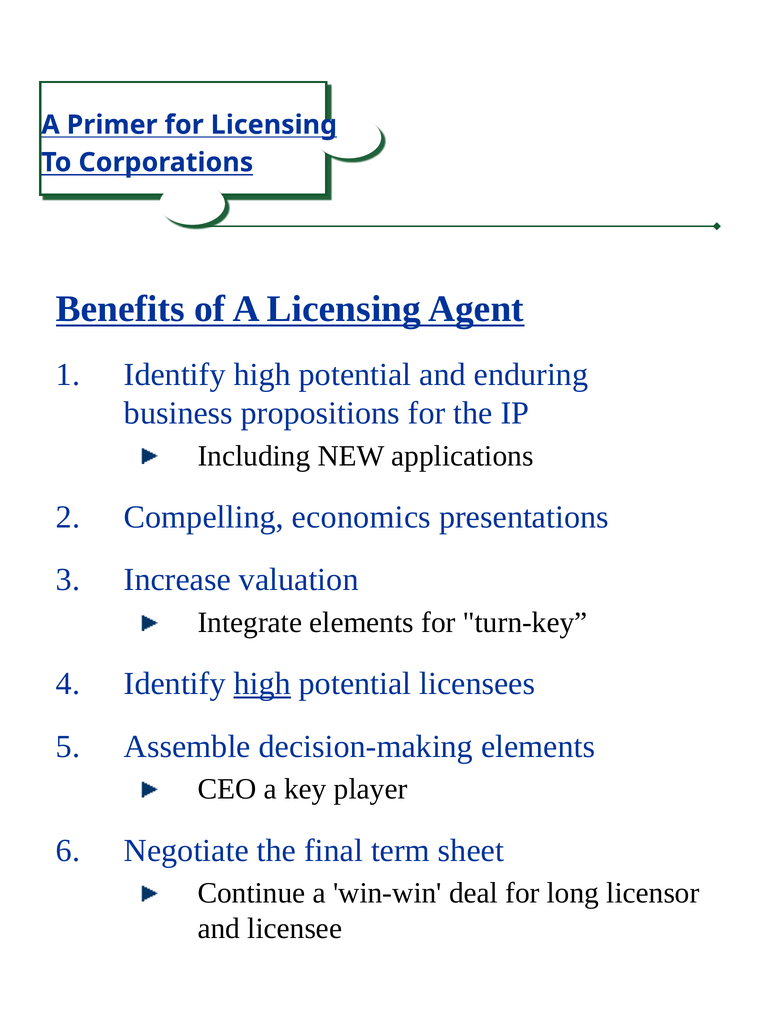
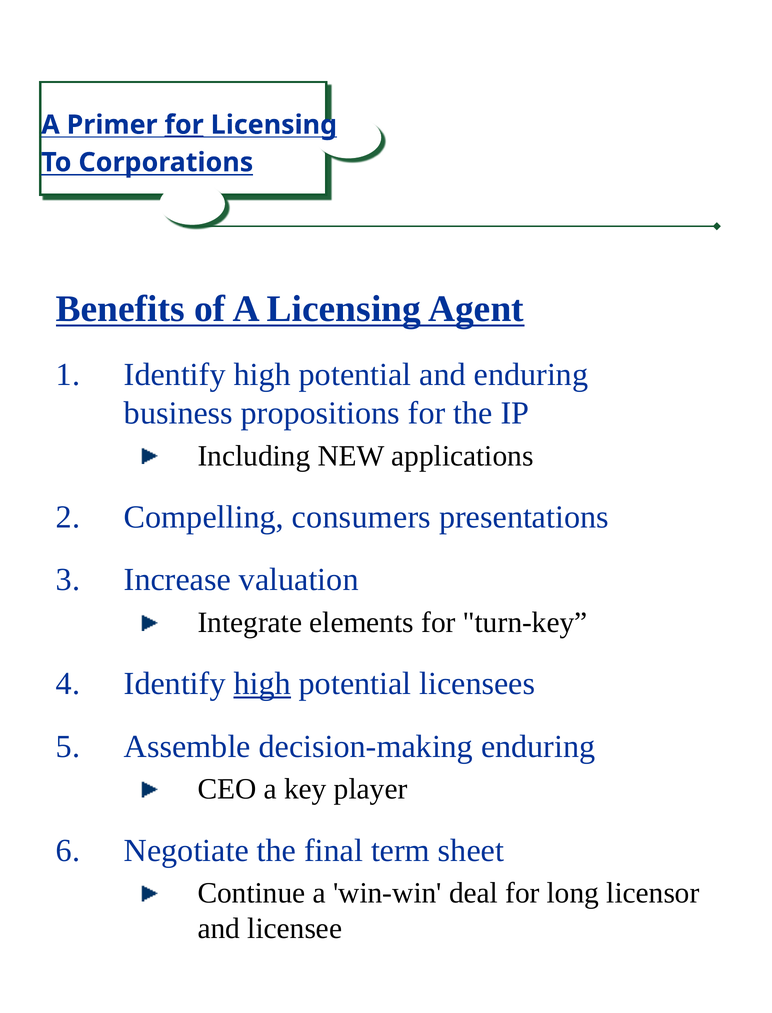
for underline: none -> present (184, 125)
economics: economics -> consumers (361, 517)
decision-making elements: elements -> enduring (538, 747)
